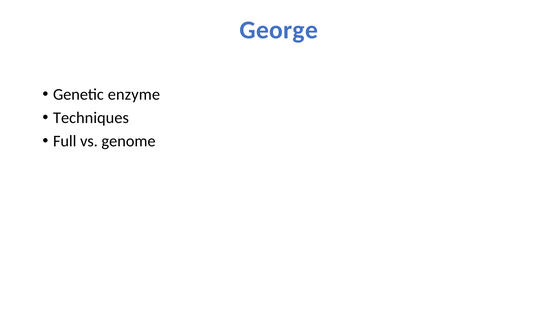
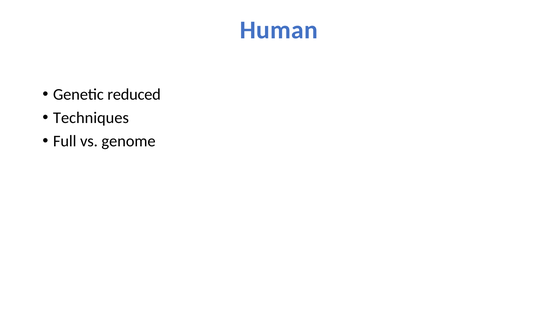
George: George -> Human (279, 30)
enzyme: enzyme -> reduced (134, 94)
